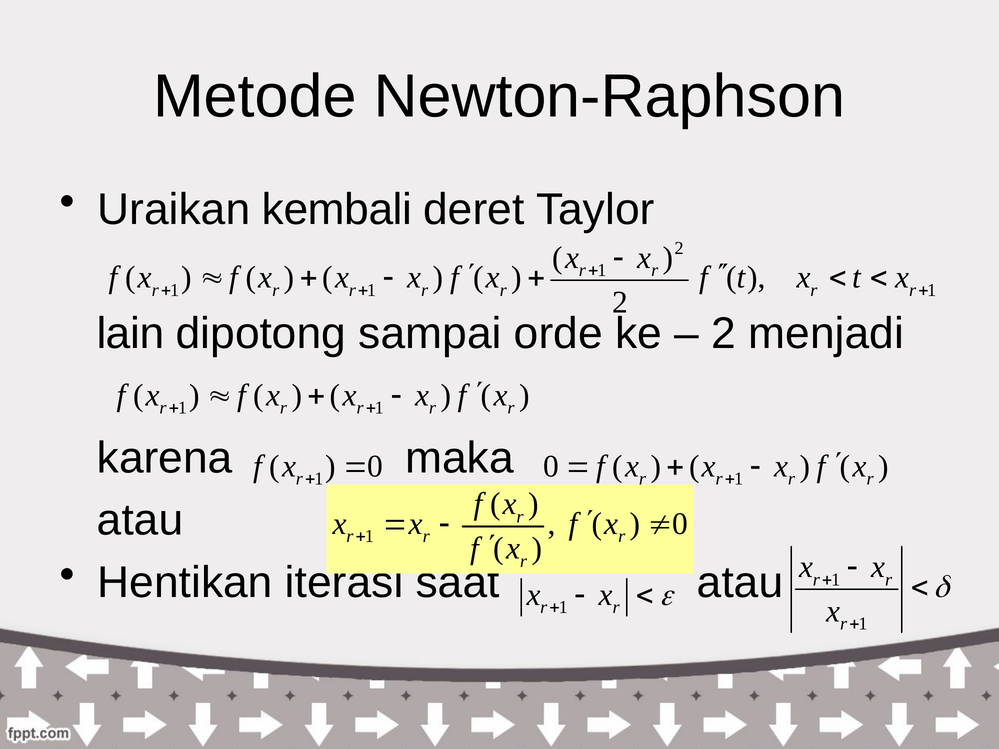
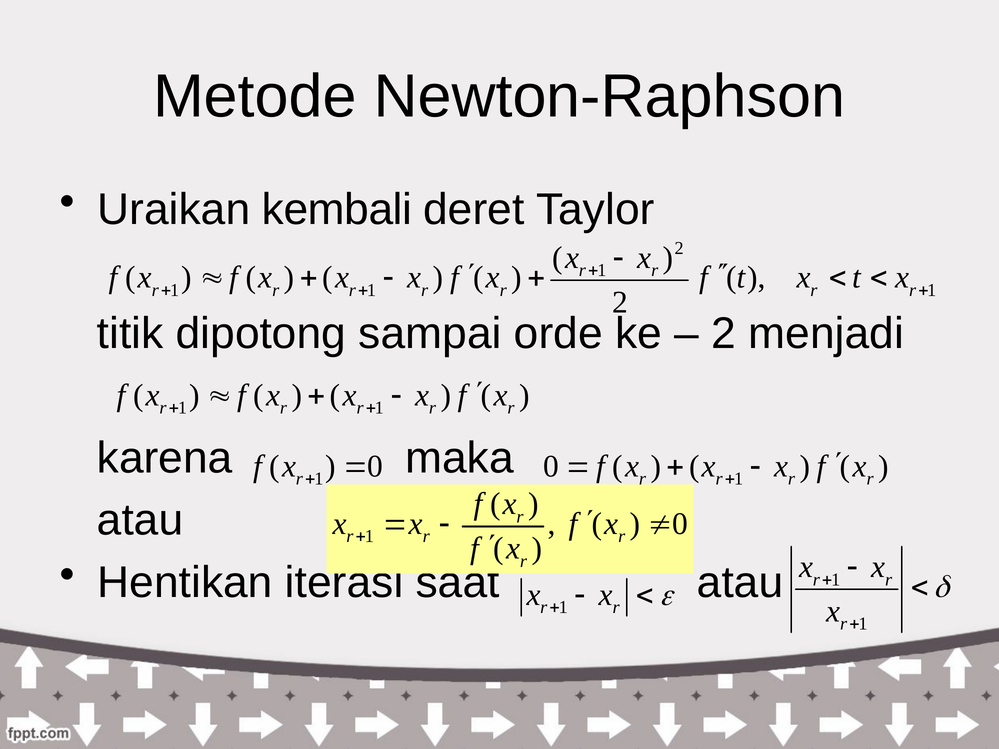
lain: lain -> titik (130, 334)
